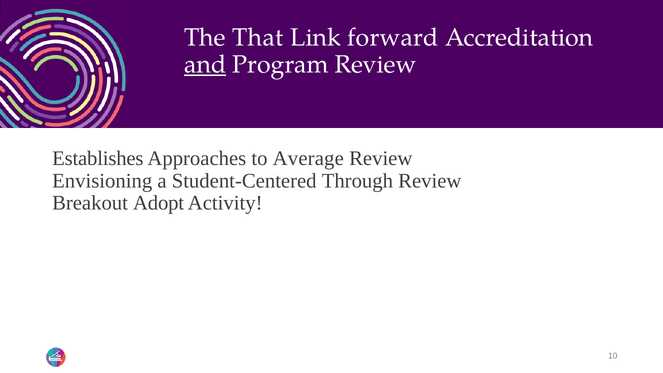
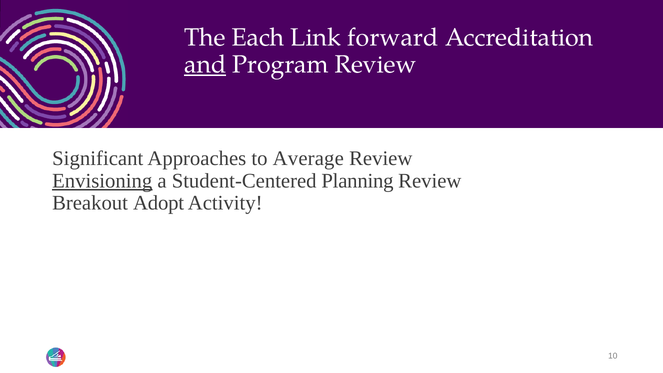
That: That -> Each (258, 38)
Establishes: Establishes -> Significant (98, 158)
Envisioning underline: none -> present (102, 181)
Through: Through -> Planning (358, 181)
